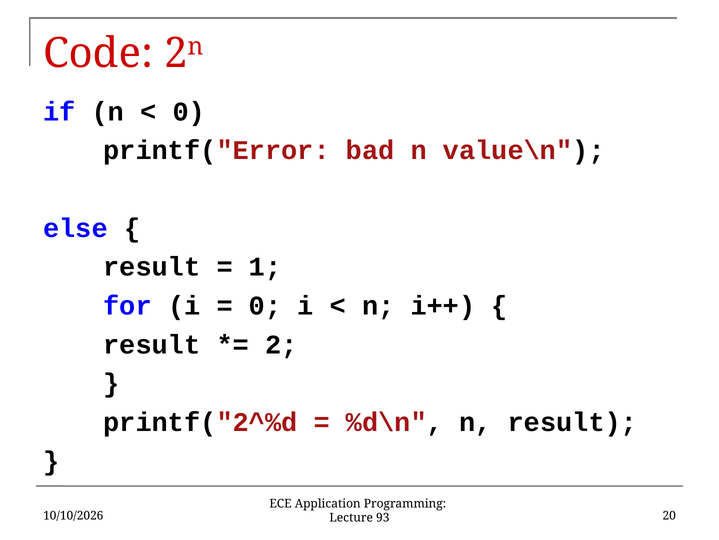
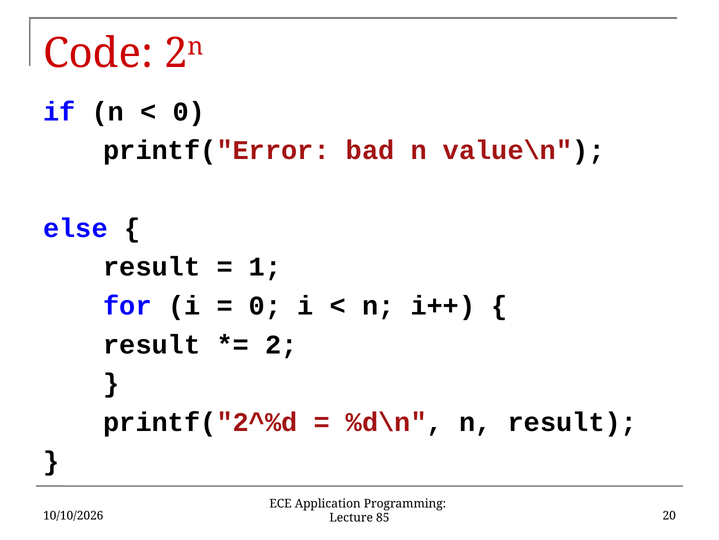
93: 93 -> 85 (383, 517)
